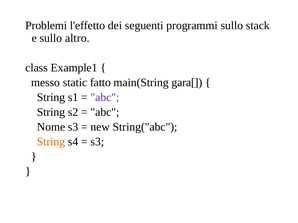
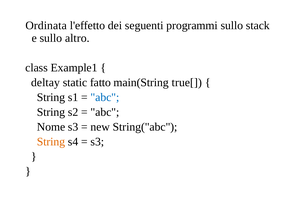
Problemi: Problemi -> Ordinata (46, 26)
messo: messo -> deltay (45, 83)
gara[: gara[ -> true[ (187, 83)
abc colour: purple -> blue (105, 97)
